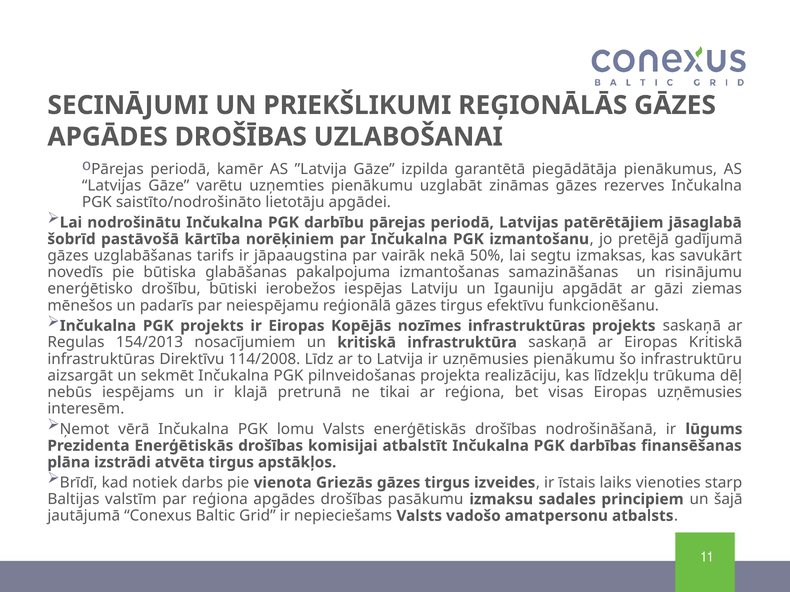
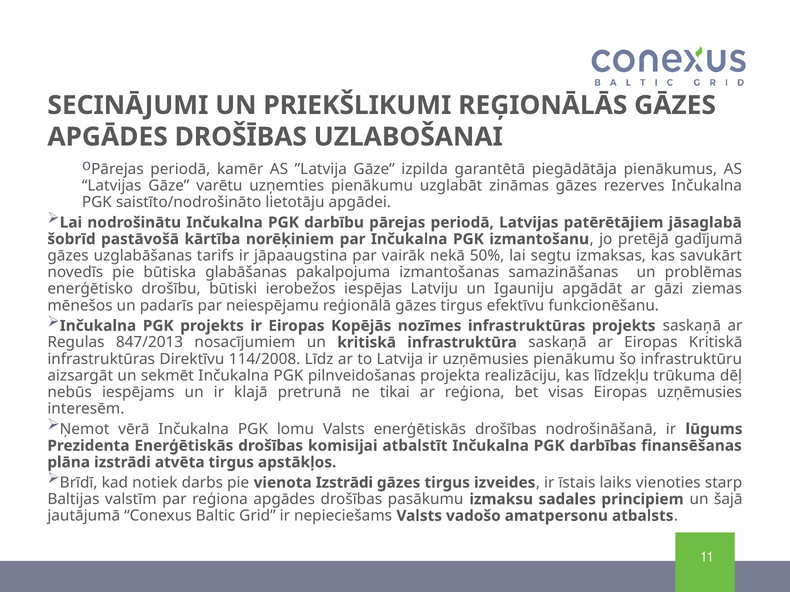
risinājumu: risinājumu -> problēmas (703, 273)
154/2013: 154/2013 -> 847/2013 (150, 343)
vienota Griezās: Griezās -> Izstrādi (344, 483)
